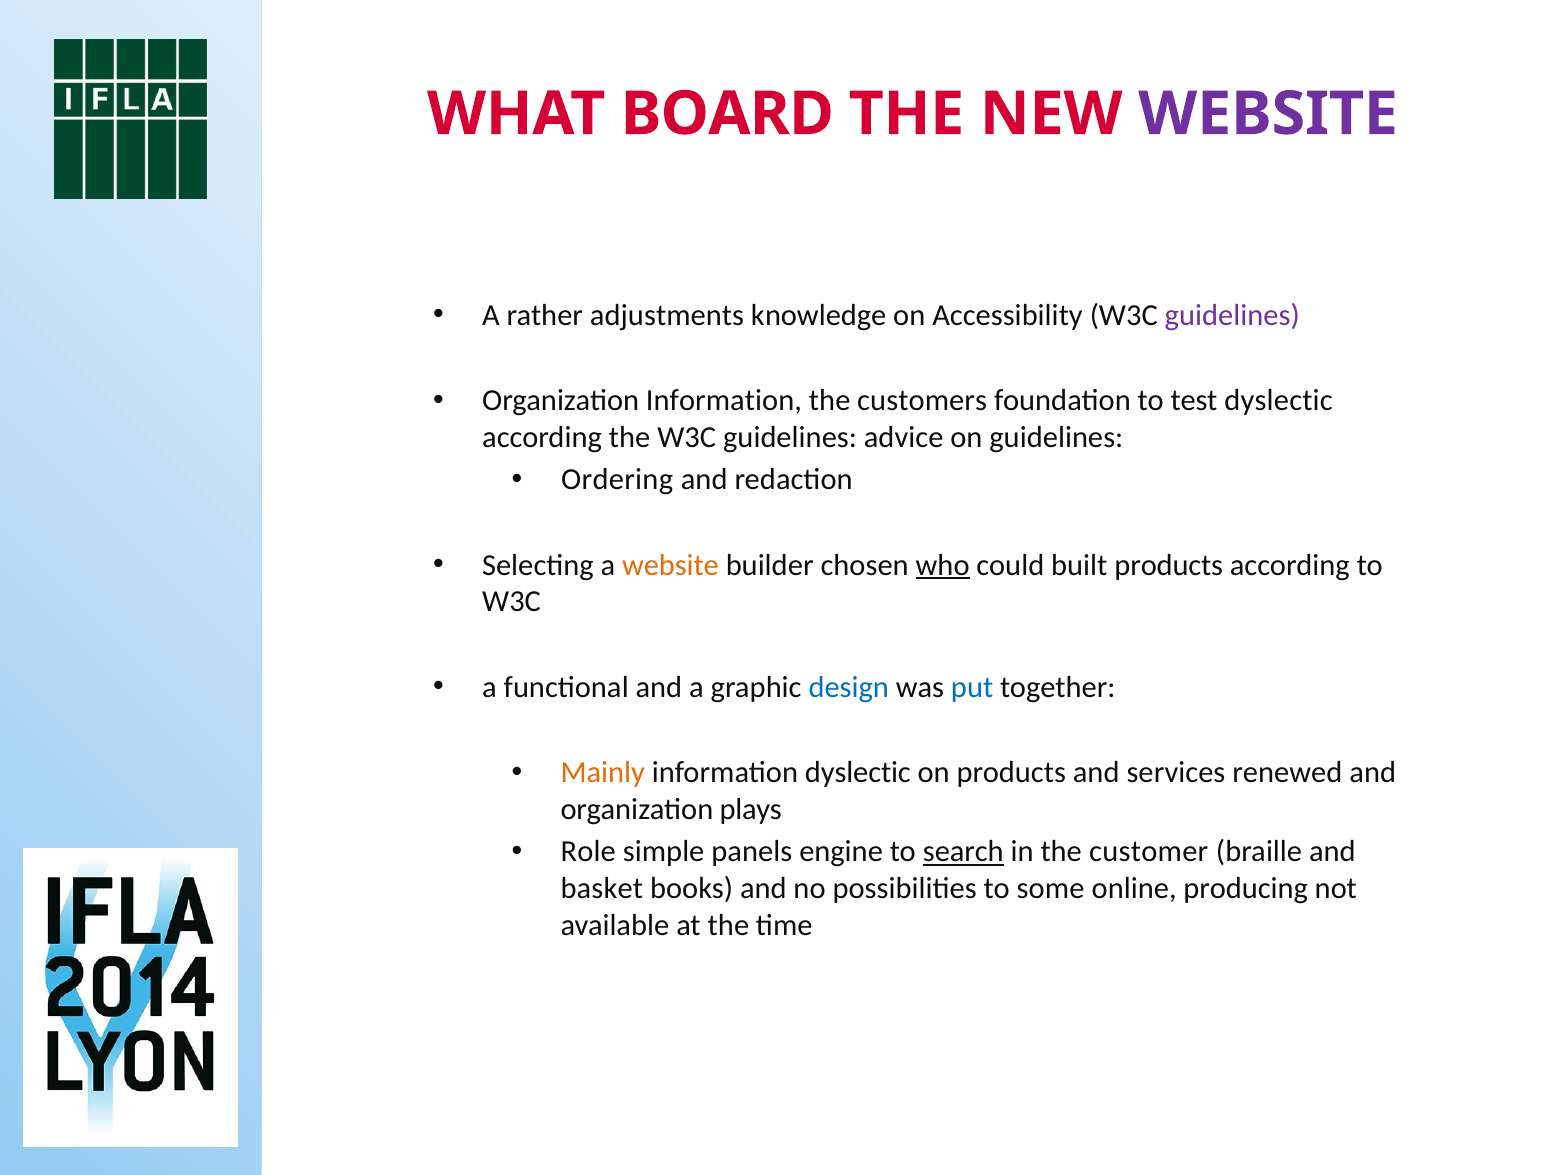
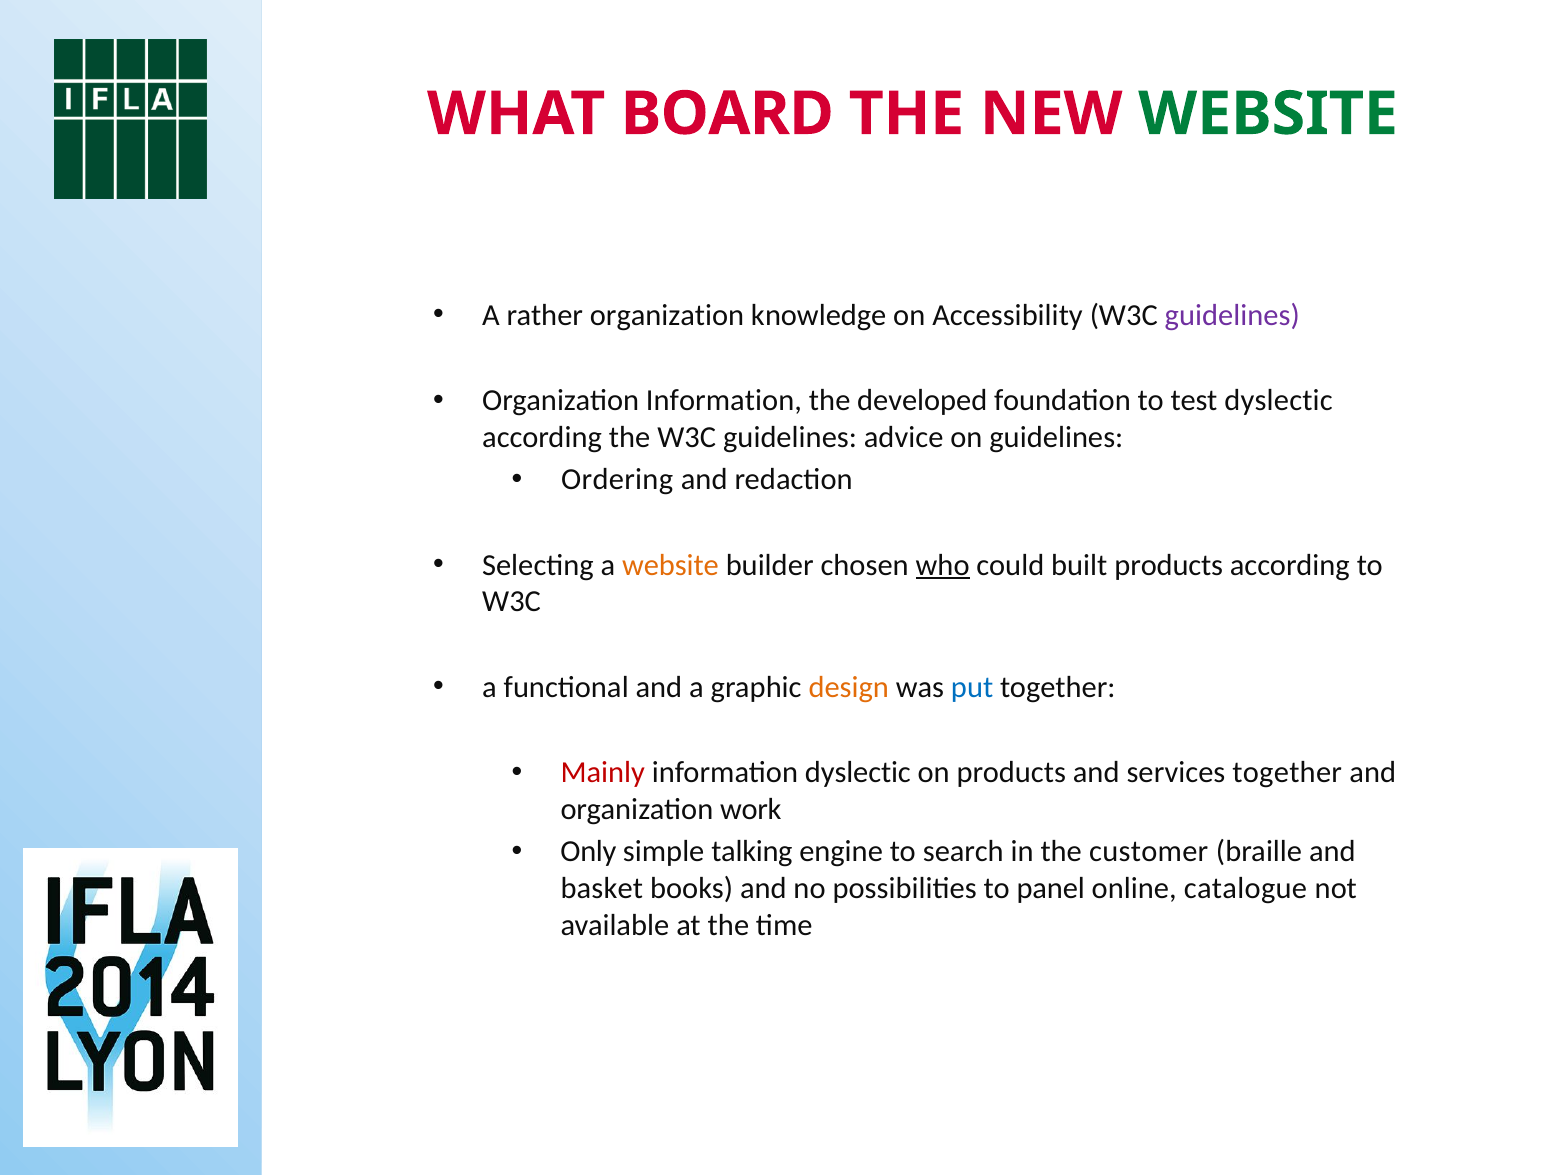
WEBSITE colour: purple -> green (1268, 114)
rather adjustments: adjustments -> organization (667, 315)
customers: customers -> developed (922, 401)
design colour: blue -> orange (849, 687)
Mainly colour: orange -> red (603, 773)
services renewed: renewed -> together (1287, 773)
plays: plays -> work (751, 809)
Role: Role -> Only (588, 852)
panels: panels -> talking (752, 852)
search underline: present -> none (963, 852)
some: some -> panel (1051, 889)
producing: producing -> catalogue (1246, 889)
